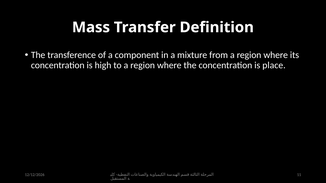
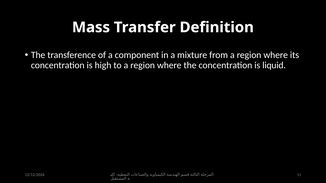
is place: place -> liquid (274, 65)
